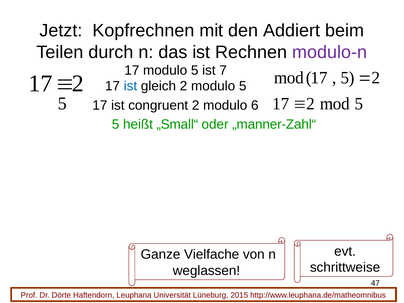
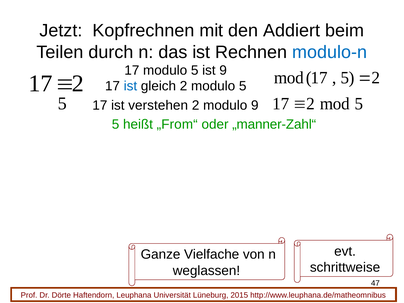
modulo-n colour: purple -> blue (330, 52)
ist 7: 7 -> 9 (223, 70)
congruent: congruent -> verstehen (158, 105)
modulo 6: 6 -> 9 (255, 105)
„Small“: „Small“ -> „From“ (177, 124)
